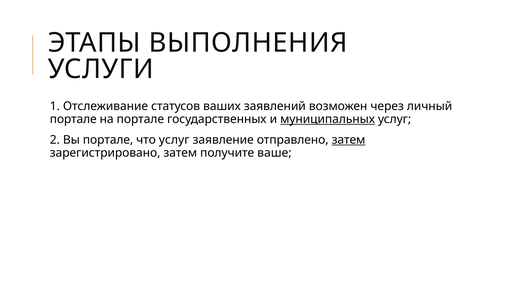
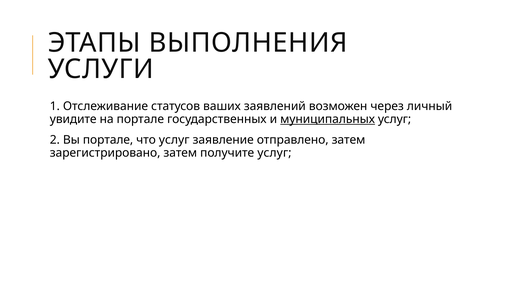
портале: портале -> увидите (73, 119)
затем underline: present -> none (349, 140)
получите ваше: ваше -> услуг (274, 153)
